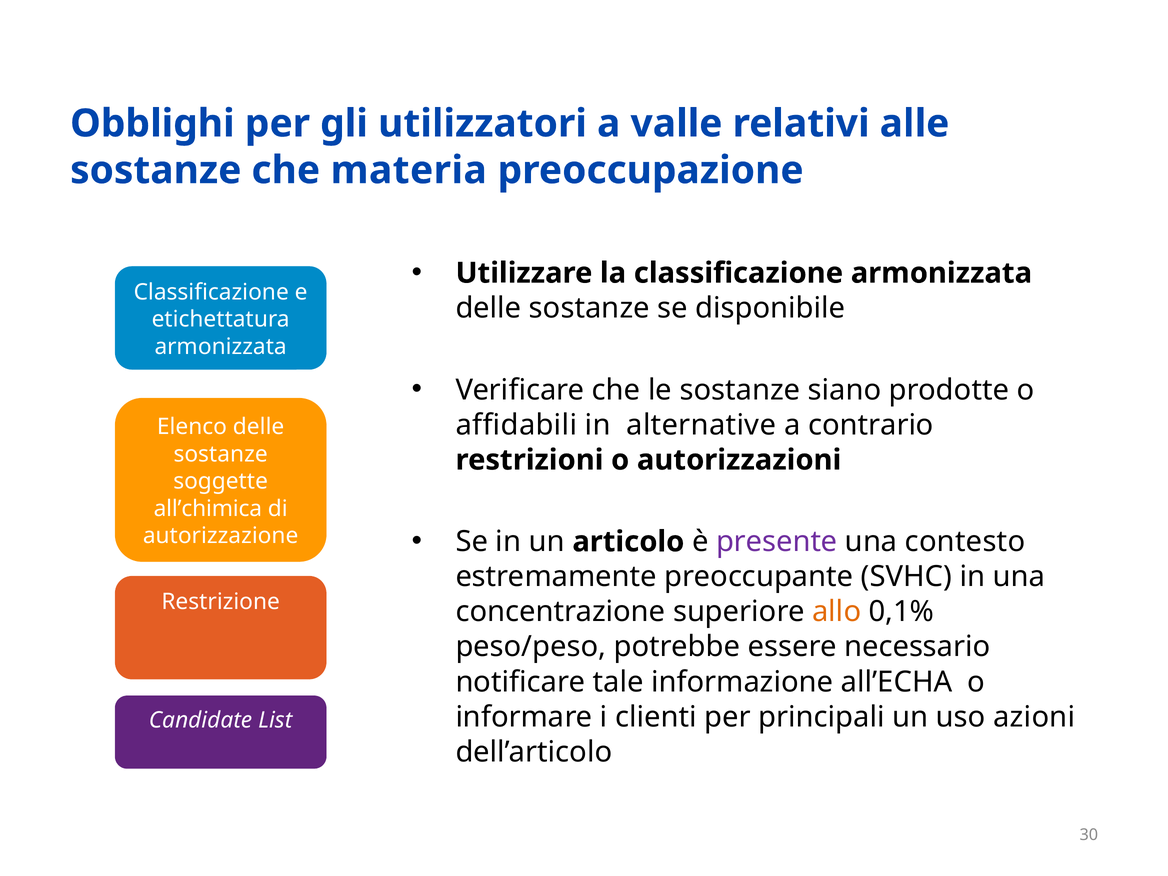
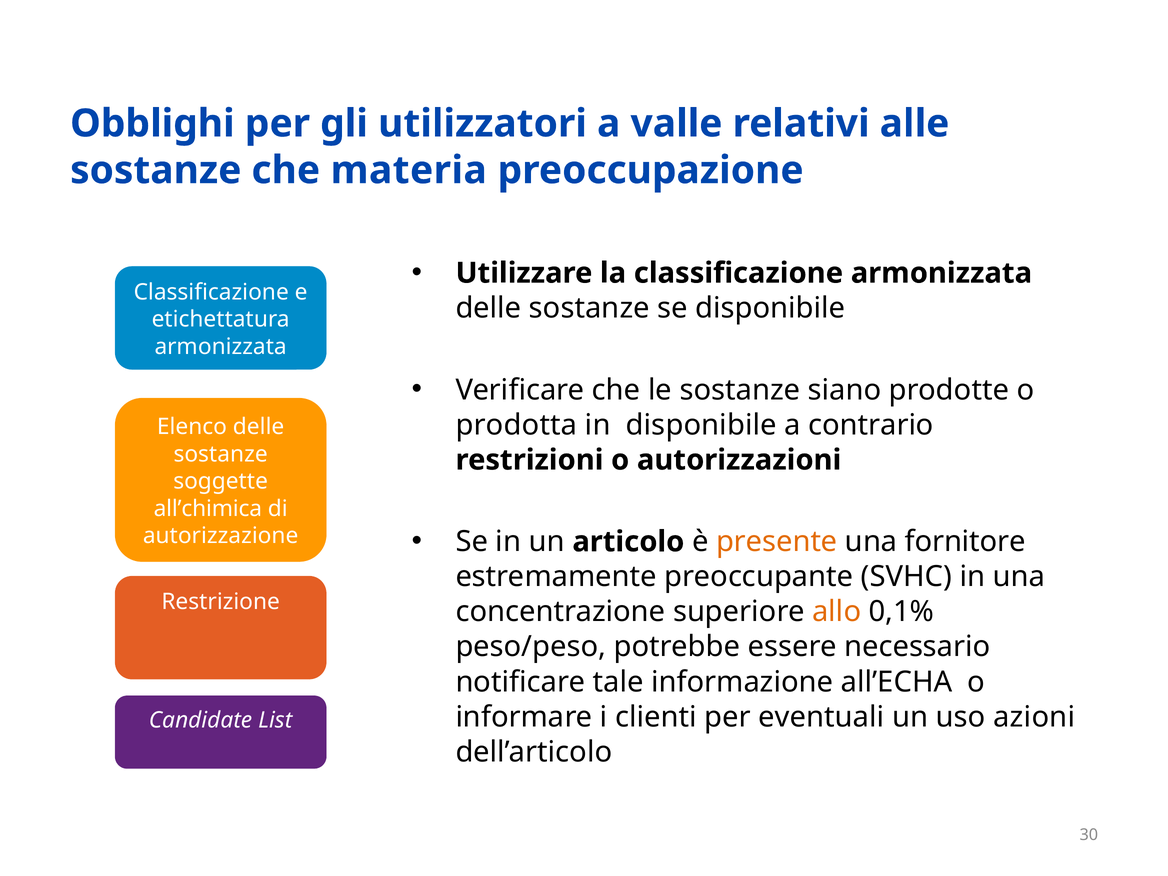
affidabili: affidabili -> prodotta (516, 425)
in alternative: alternative -> disponibile (701, 425)
presente colour: purple -> orange (777, 542)
contesto: contesto -> fornitore (965, 542)
principali: principali -> eventuali (821, 717)
